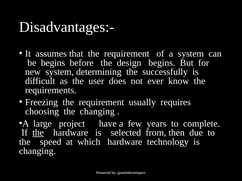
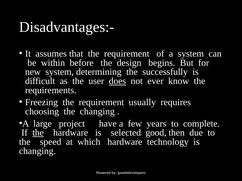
be begins: begins -> within (53, 63)
does underline: none -> present (117, 81)
from: from -> good (156, 133)
